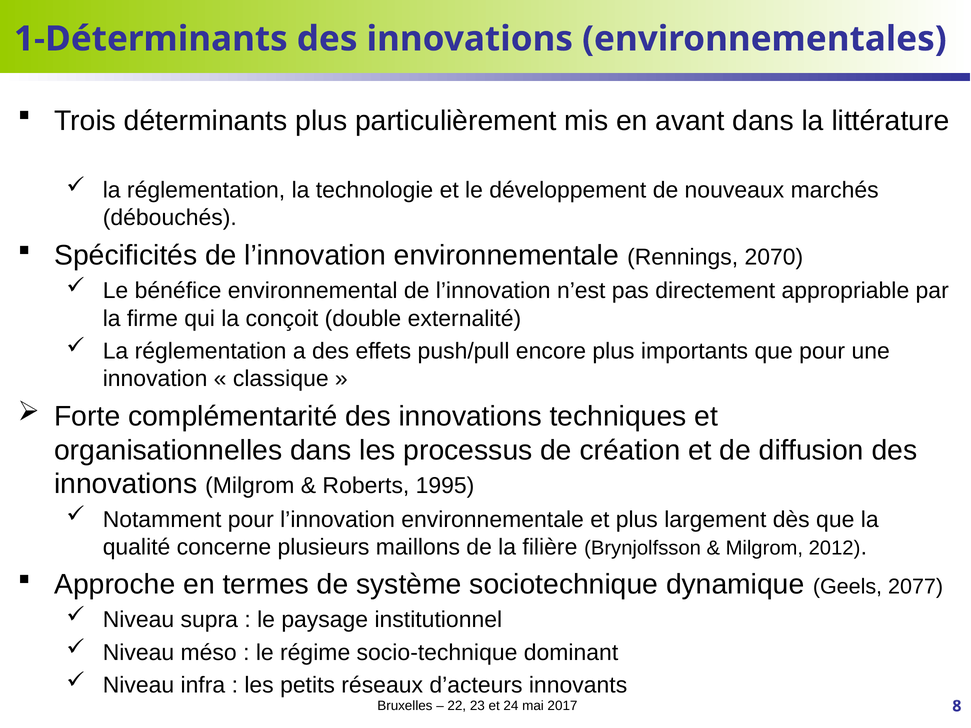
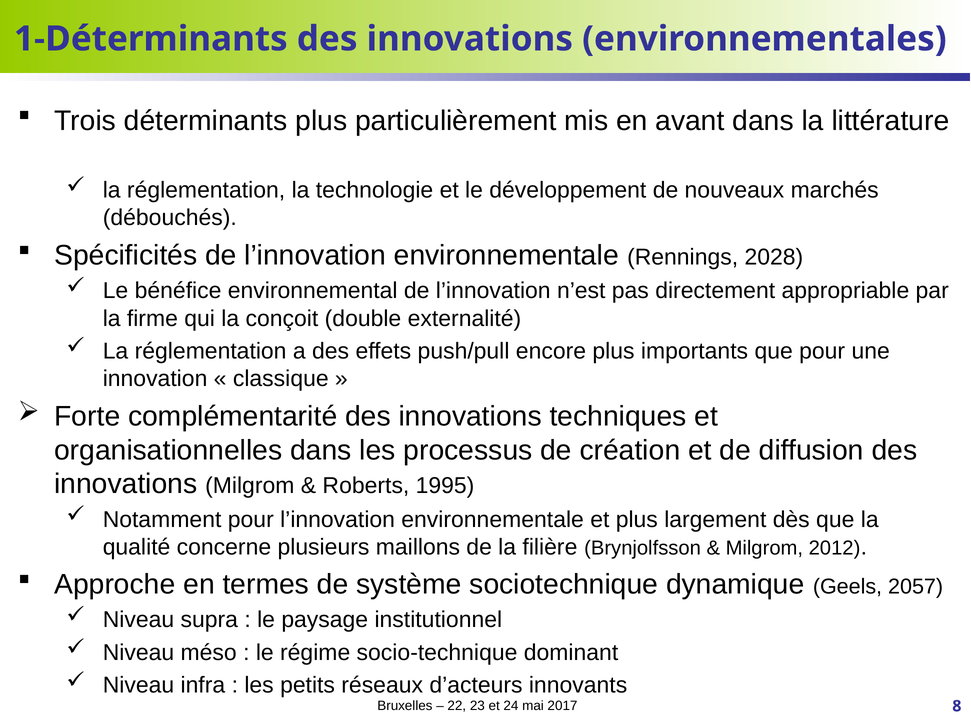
2070: 2070 -> 2028 (774, 257)
2077: 2077 -> 2057 (916, 587)
